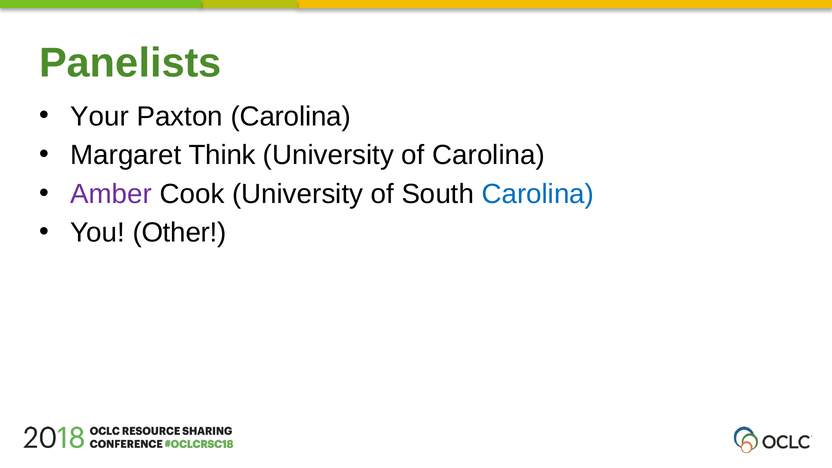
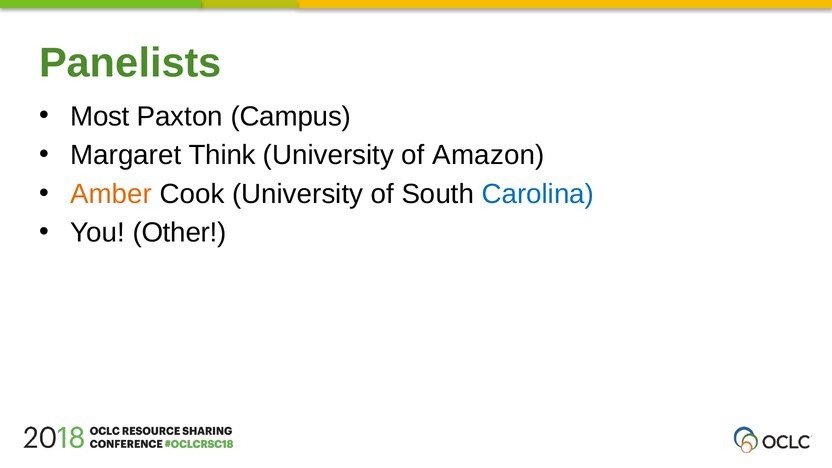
Your: Your -> Most (100, 116)
Paxton Carolina: Carolina -> Campus (291, 116)
of Carolina: Carolina -> Amazon (488, 155)
Amber colour: purple -> orange (111, 194)
